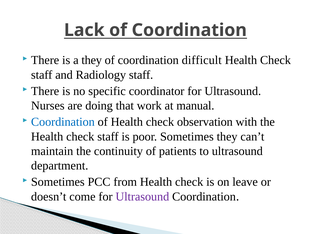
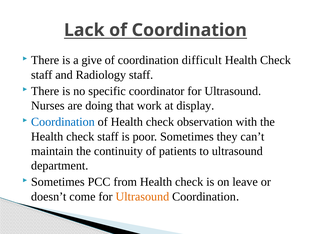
a they: they -> give (92, 60)
manual: manual -> display (195, 105)
Ultrasound colour: purple -> orange (142, 196)
